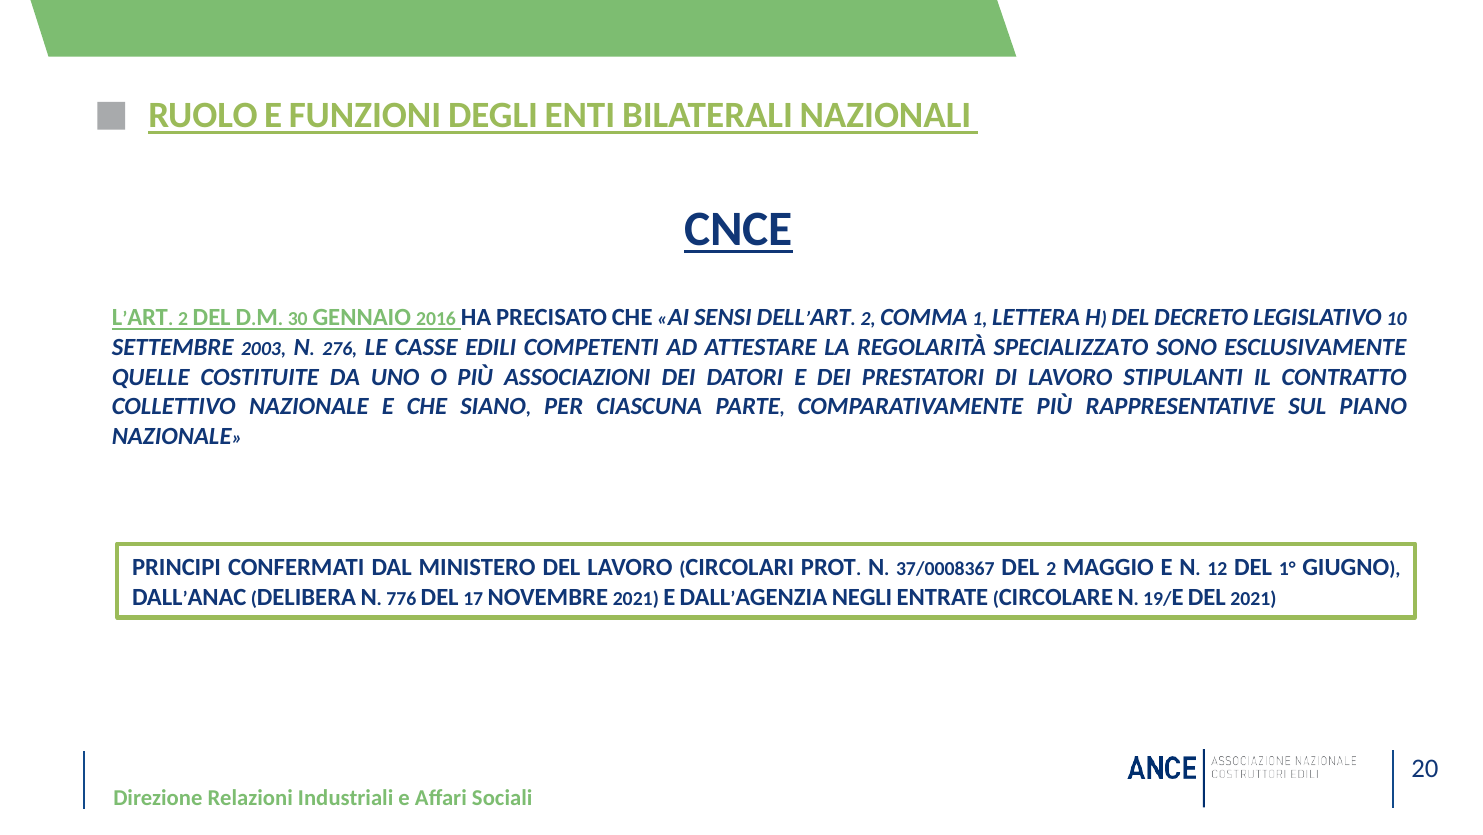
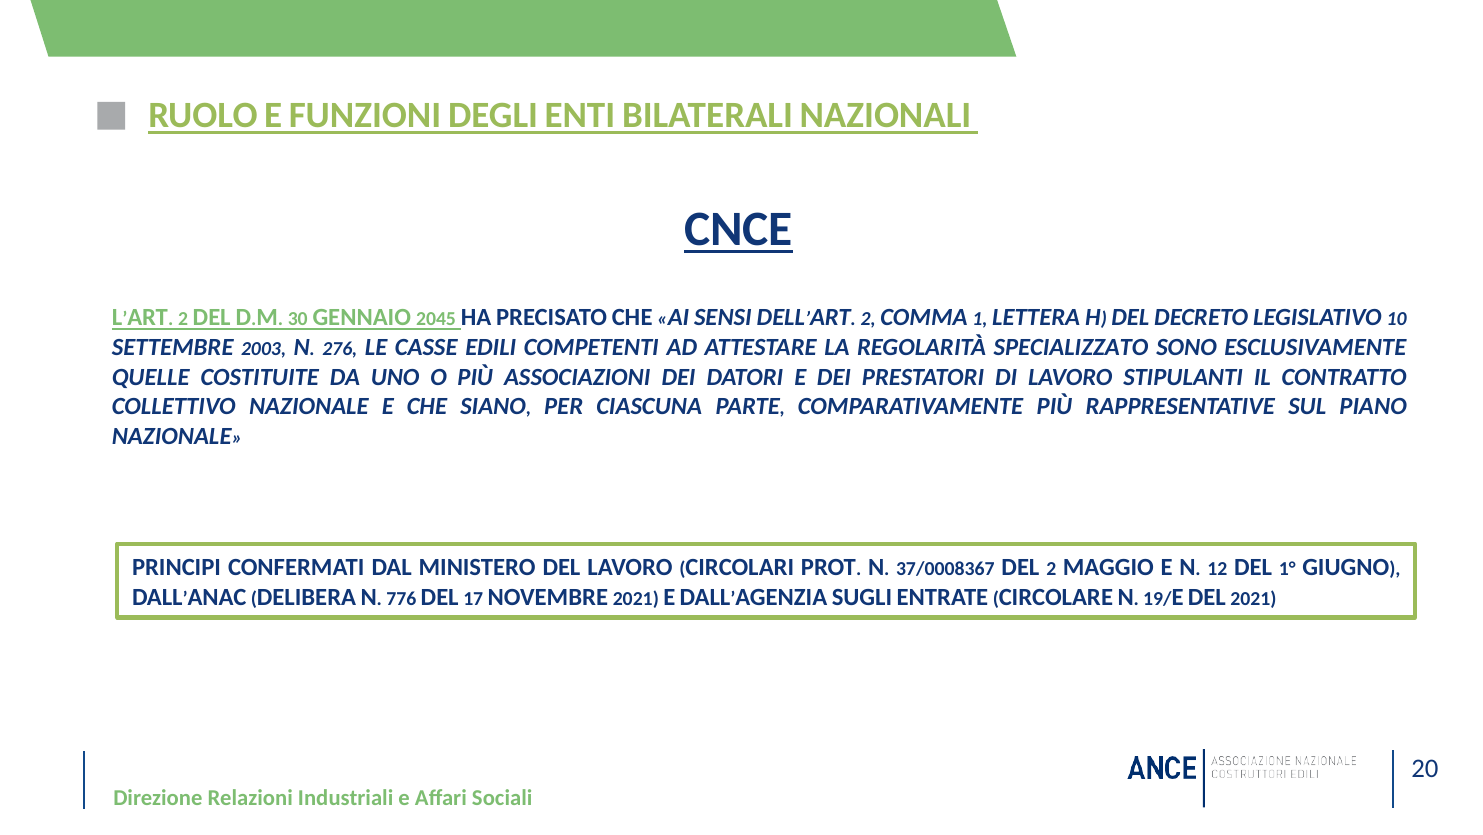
2016: 2016 -> 2045 (436, 319)
NEGLI: NEGLI -> SUGLI (862, 597)
